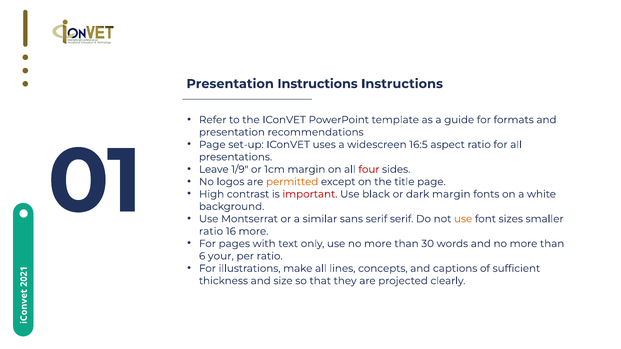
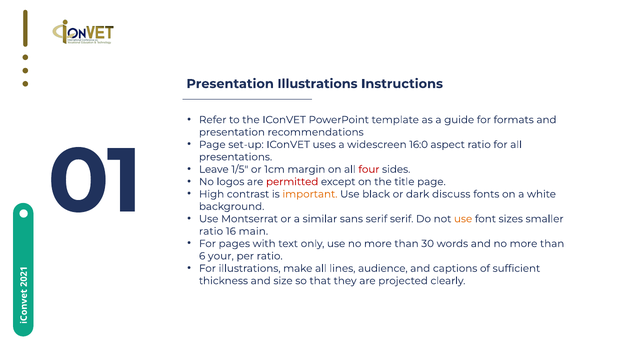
Presentation Instructions: Instructions -> Illustrations (318, 84)
16:5: 16:5 -> 16:0 (419, 145)
1/9″: 1/9″ -> 1/5″ (240, 169)
permitted colour: orange -> red (292, 182)
important colour: red -> orange (310, 194)
dark margin: margin -> discuss (451, 194)
16 more: more -> main (253, 231)
concepts: concepts -> audience (383, 269)
